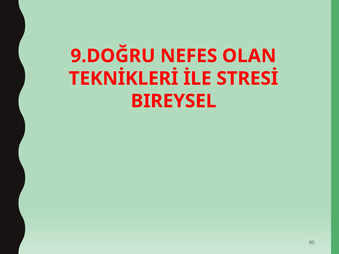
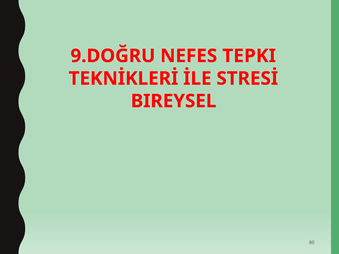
OLAN: OLAN -> TEPKI (249, 56)
